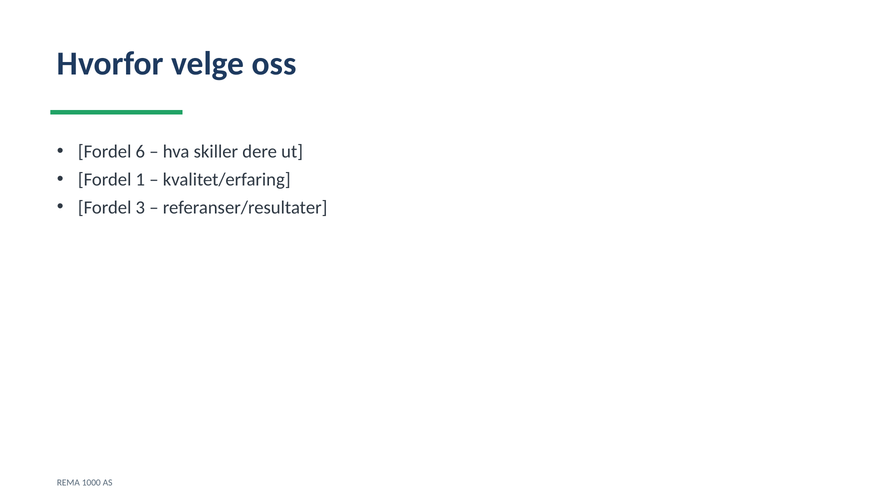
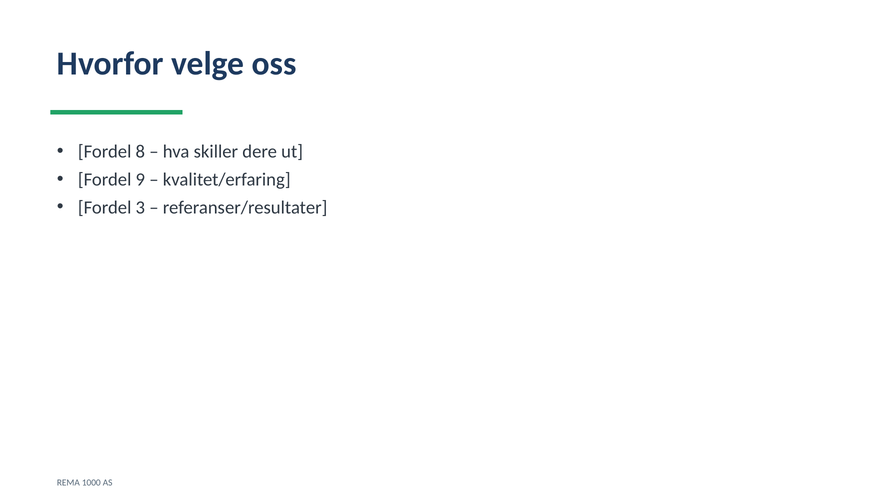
6: 6 -> 8 (140, 152)
1: 1 -> 9 (140, 180)
